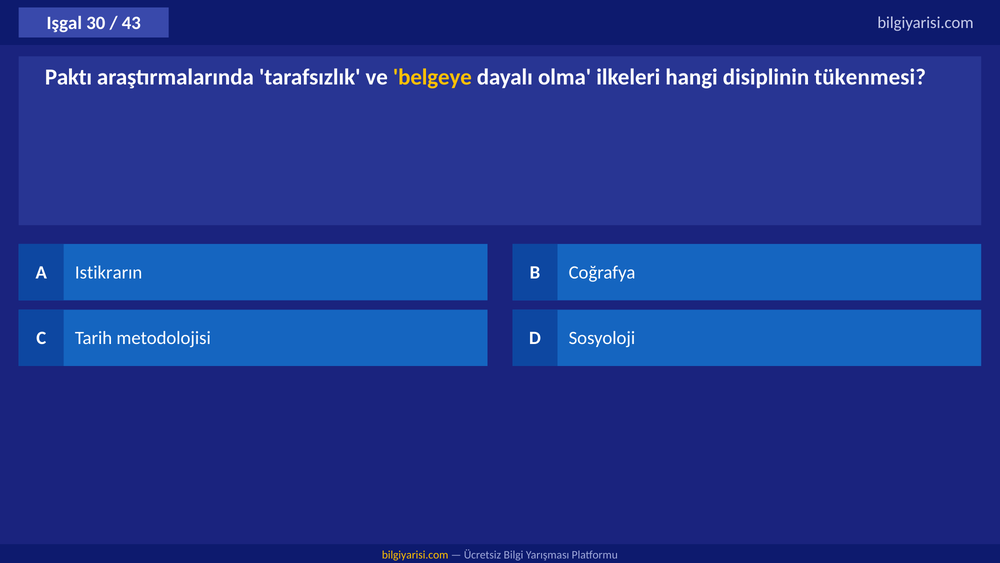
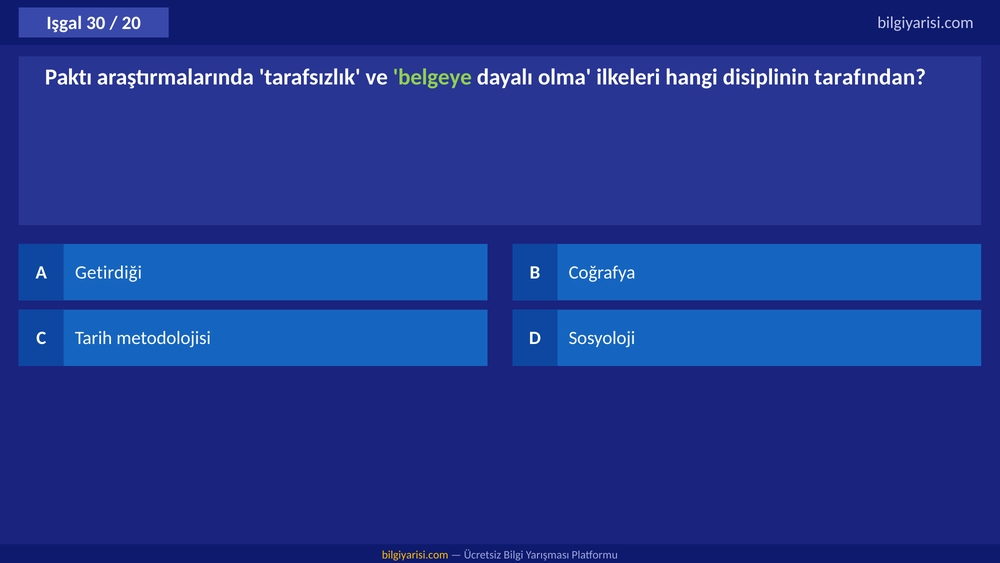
43: 43 -> 20 (131, 23)
belgeye colour: yellow -> light green (432, 77)
tükenmesi: tükenmesi -> tarafından (870, 77)
Istikrarın: Istikrarın -> Getirdiği (109, 272)
